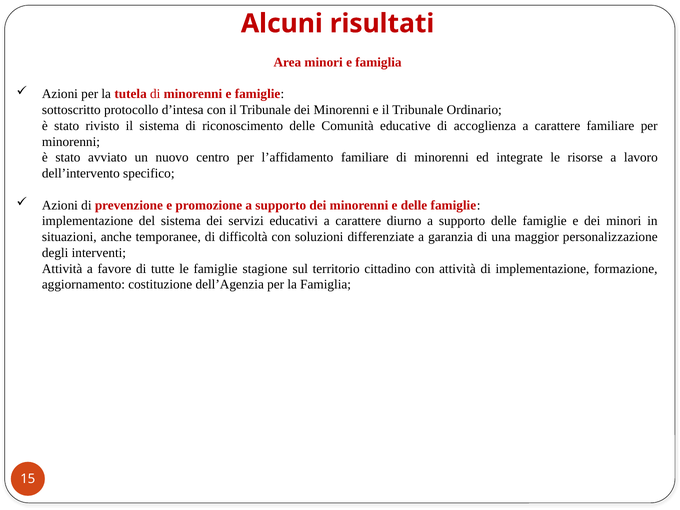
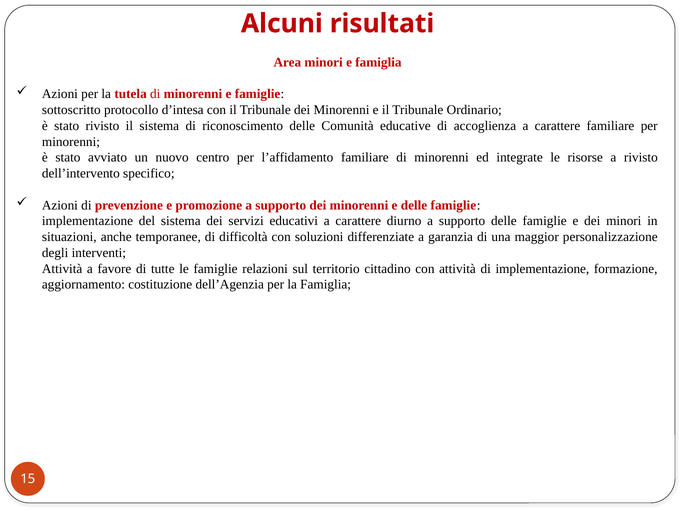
a lavoro: lavoro -> rivisto (641, 158)
stagione: stagione -> relazioni (265, 269)
